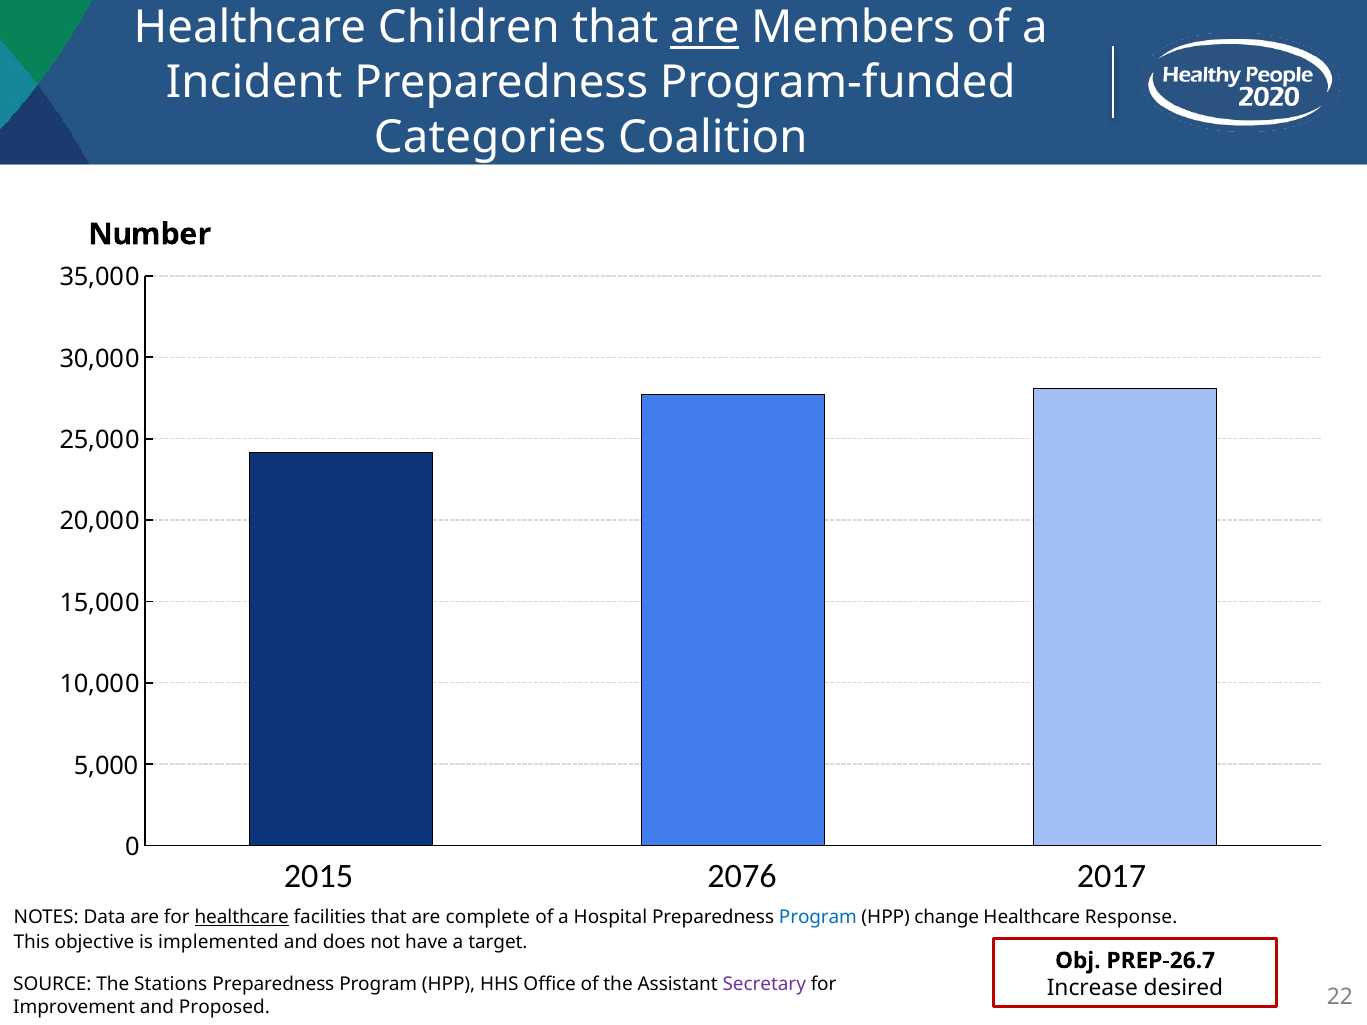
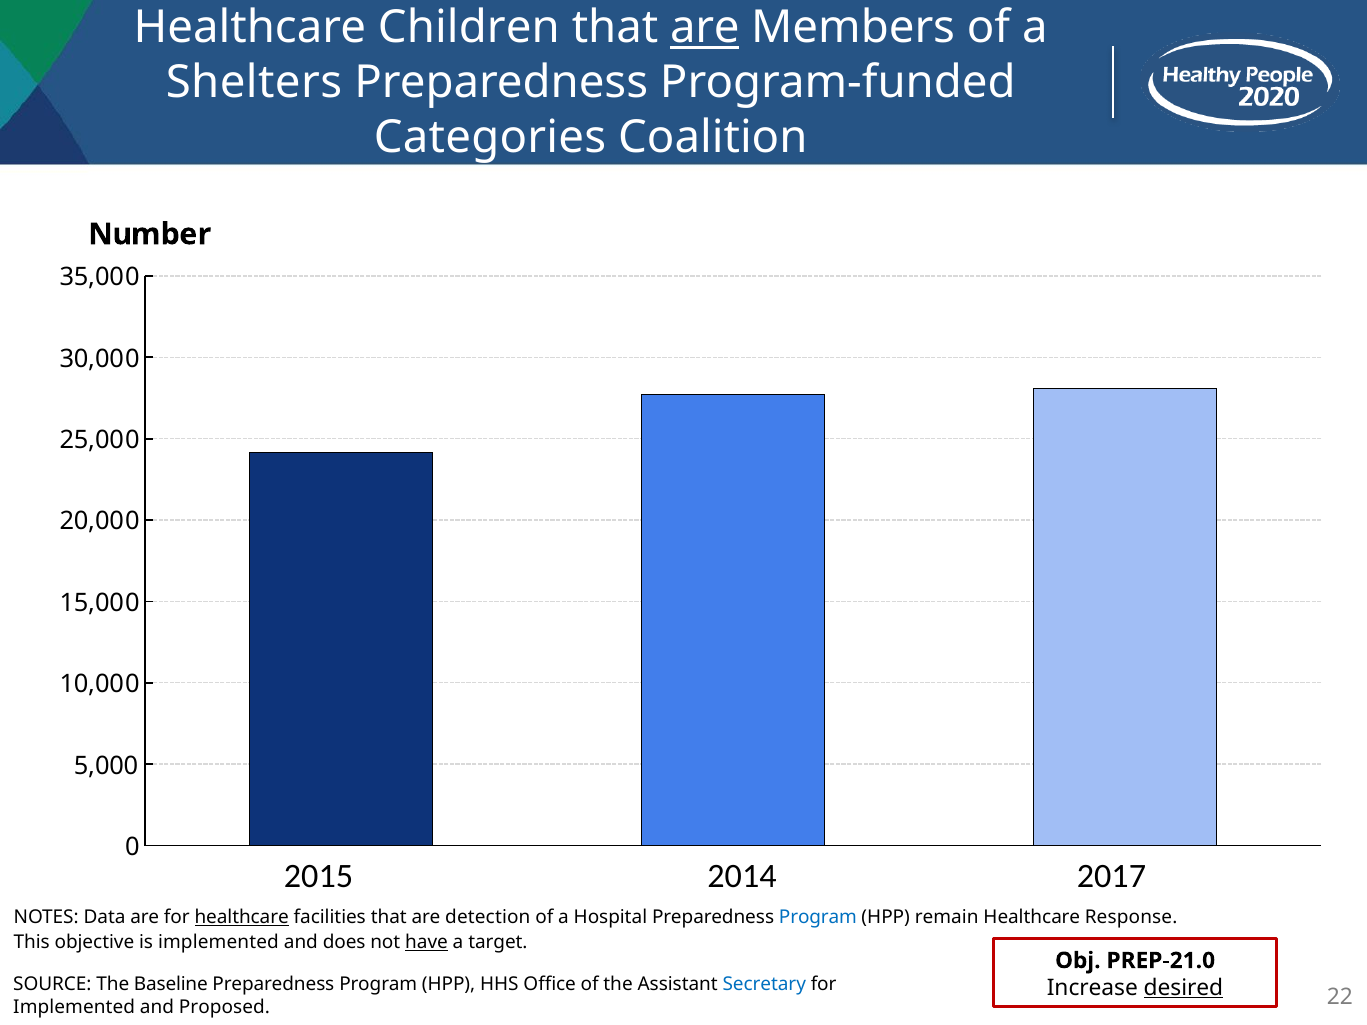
Incident: Incident -> Shelters (254, 82)
2076: 2076 -> 2014 (742, 876)
complete: complete -> detection (488, 918)
change: change -> remain (947, 918)
have underline: none -> present (427, 943)
PREP-26.7: PREP-26.7 -> PREP-21.0 (1161, 961)
Stations: Stations -> Baseline (171, 985)
Secretary colour: purple -> blue (764, 985)
desired underline: none -> present (1183, 988)
Improvement: Improvement -> Implemented (74, 1008)
